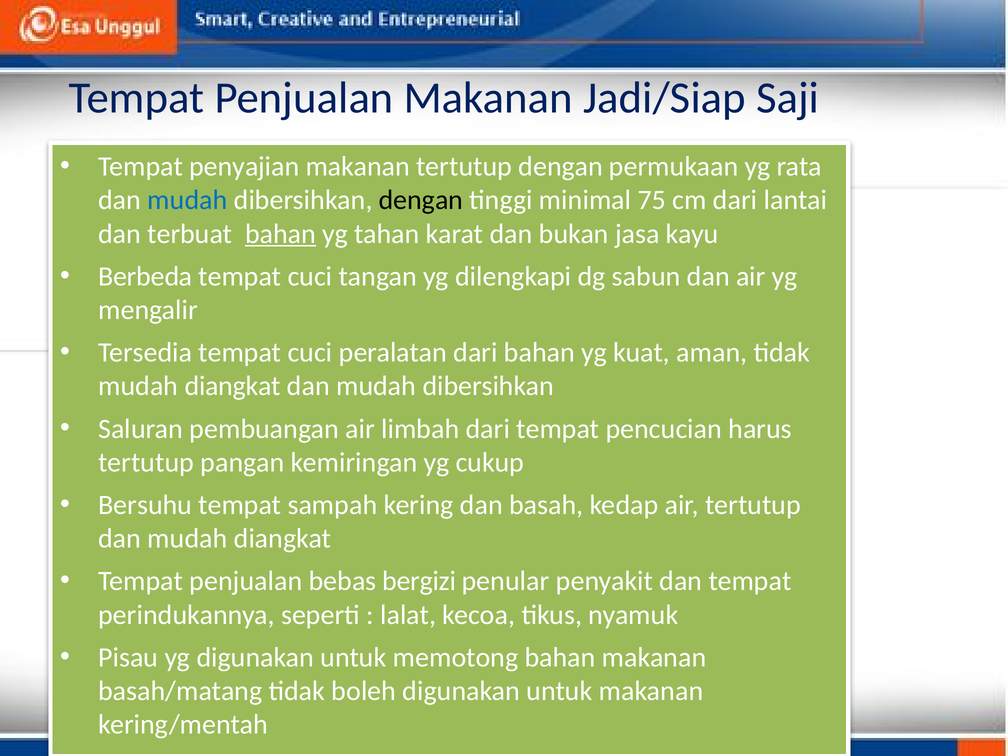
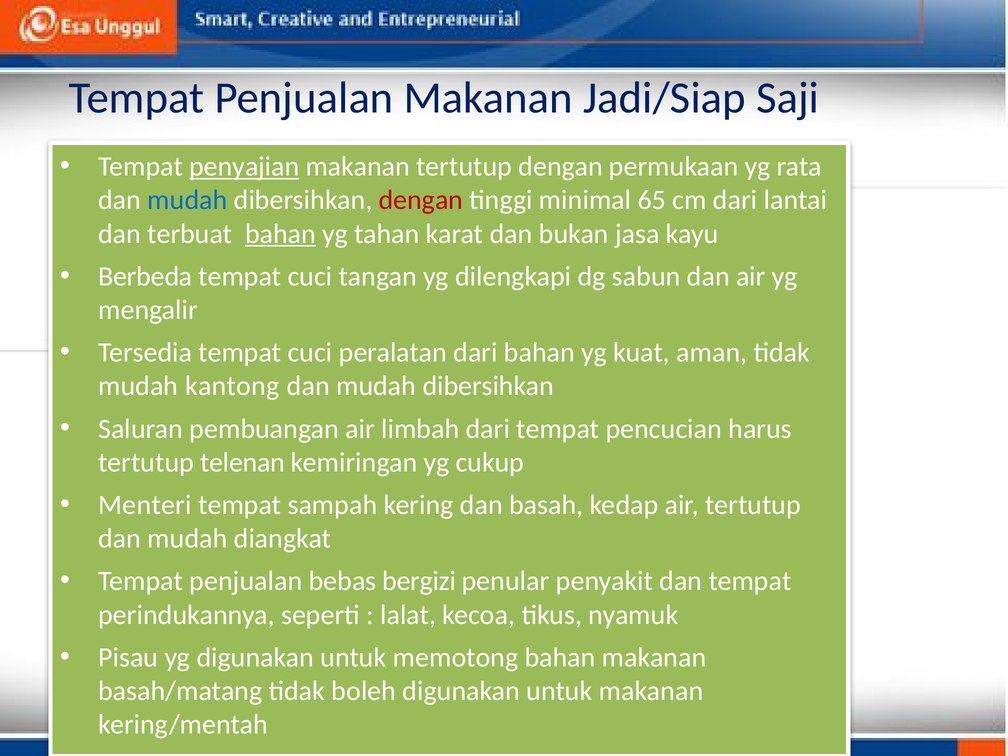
penyajian underline: none -> present (244, 167)
dengan colour: black -> red (421, 200)
75: 75 -> 65 (652, 200)
diangkat: diangkat -> kantong (232, 386)
pangan: pangan -> telenan (243, 462)
Bersuhu: Bersuhu -> Menteri (145, 505)
